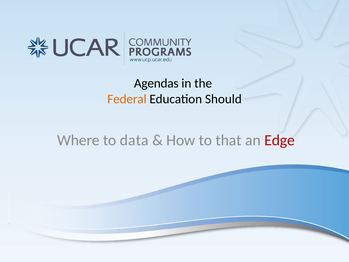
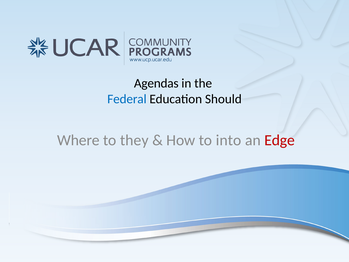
Federal colour: orange -> blue (127, 99)
data: data -> they (134, 140)
that: that -> into (229, 140)
